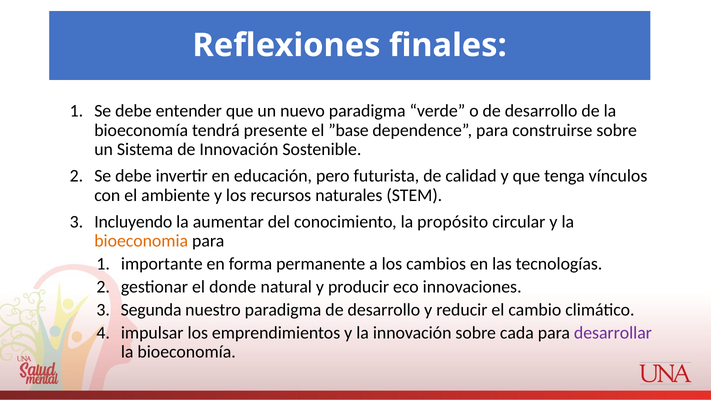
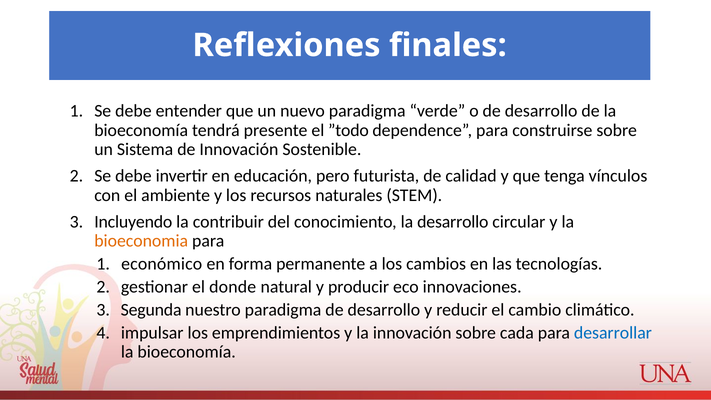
”base: ”base -> ”todo (348, 130)
aumentar: aumentar -> contribuir (228, 222)
la propósito: propósito -> desarrollo (453, 222)
importante: importante -> económico (162, 264)
desarrollar colour: purple -> blue (613, 333)
